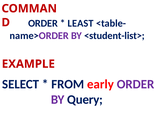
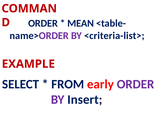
LEAST: LEAST -> MEAN (81, 23)
<student-list>: <student-list> -> <criteria-list> (114, 36)
Query: Query -> Insert (85, 99)
